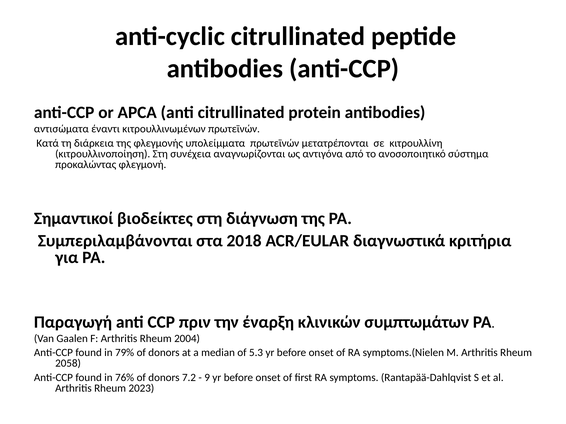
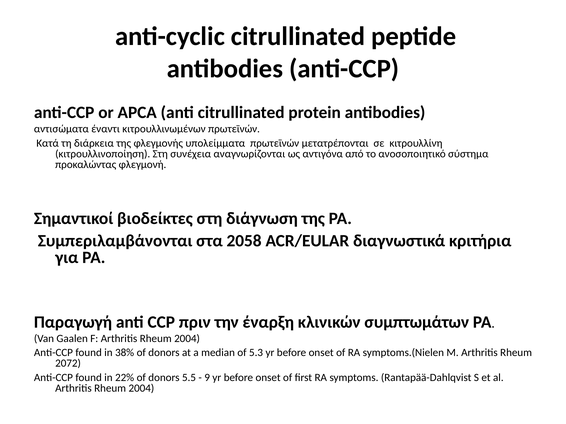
2018: 2018 -> 2058 (244, 241)
79%: 79% -> 38% (125, 353)
2058: 2058 -> 2072 (68, 364)
76%: 76% -> 22% (125, 378)
7.2: 7.2 -> 5.5 (189, 378)
2023: 2023 -> 2004 (141, 389)
